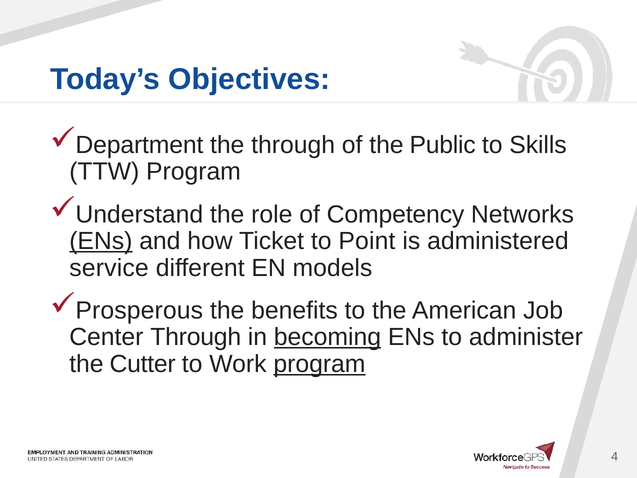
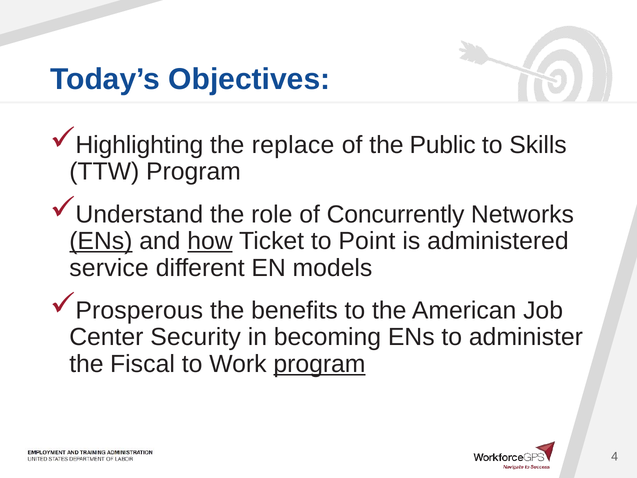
Department: Department -> Highlighting (139, 145)
the through: through -> replace (293, 145)
Competency: Competency -> Concurrently (396, 214)
how underline: none -> present (210, 241)
Center Through: Through -> Security (196, 337)
becoming underline: present -> none (327, 337)
Cutter: Cutter -> Fiscal (142, 364)
